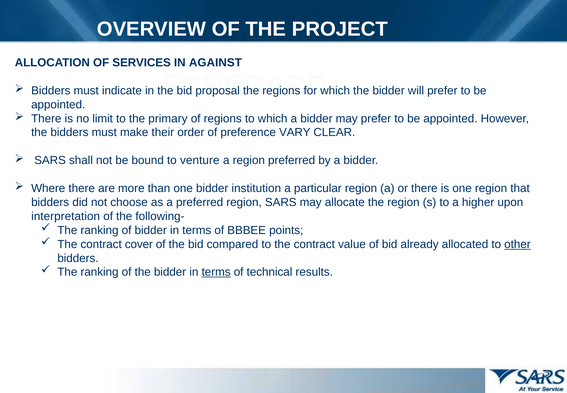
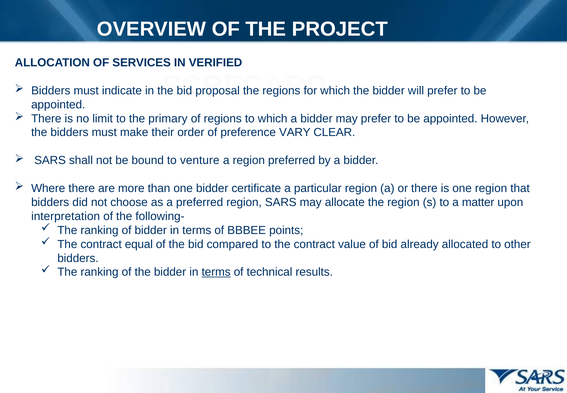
AGAINST: AGAINST -> VERIFIED (215, 63)
institution: institution -> certificate (256, 188)
higher: higher -> matter (478, 202)
cover: cover -> equal (139, 244)
other underline: present -> none (517, 244)
